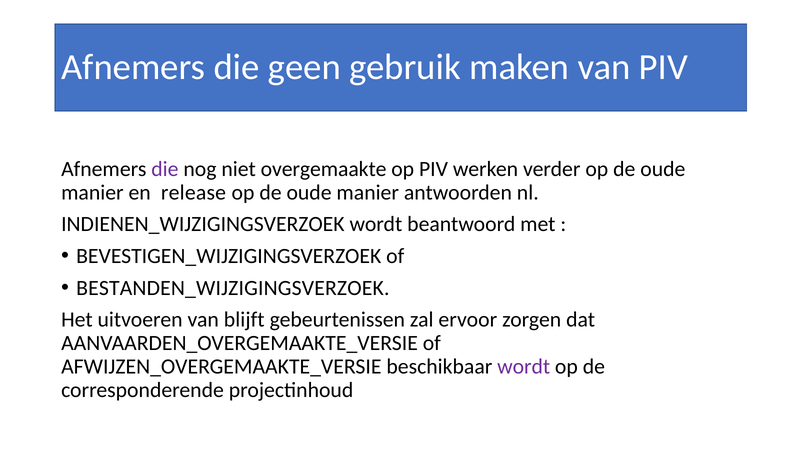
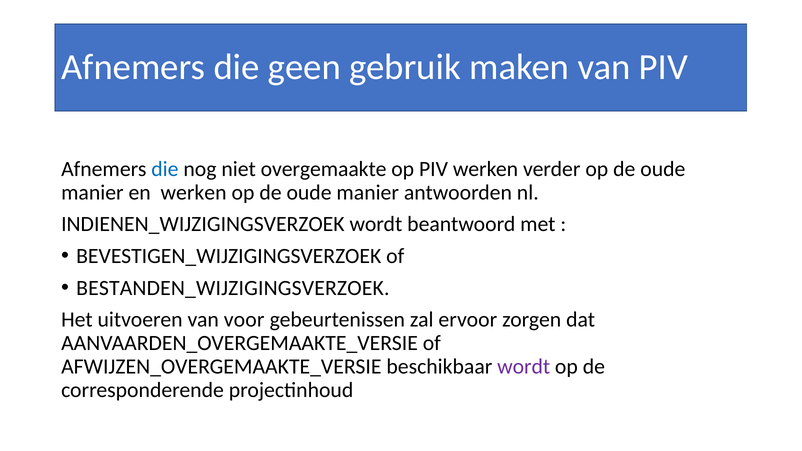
die colour: purple -> blue (165, 169)
en release: release -> werken (194, 193)
blijft: blijft -> voor (244, 320)
